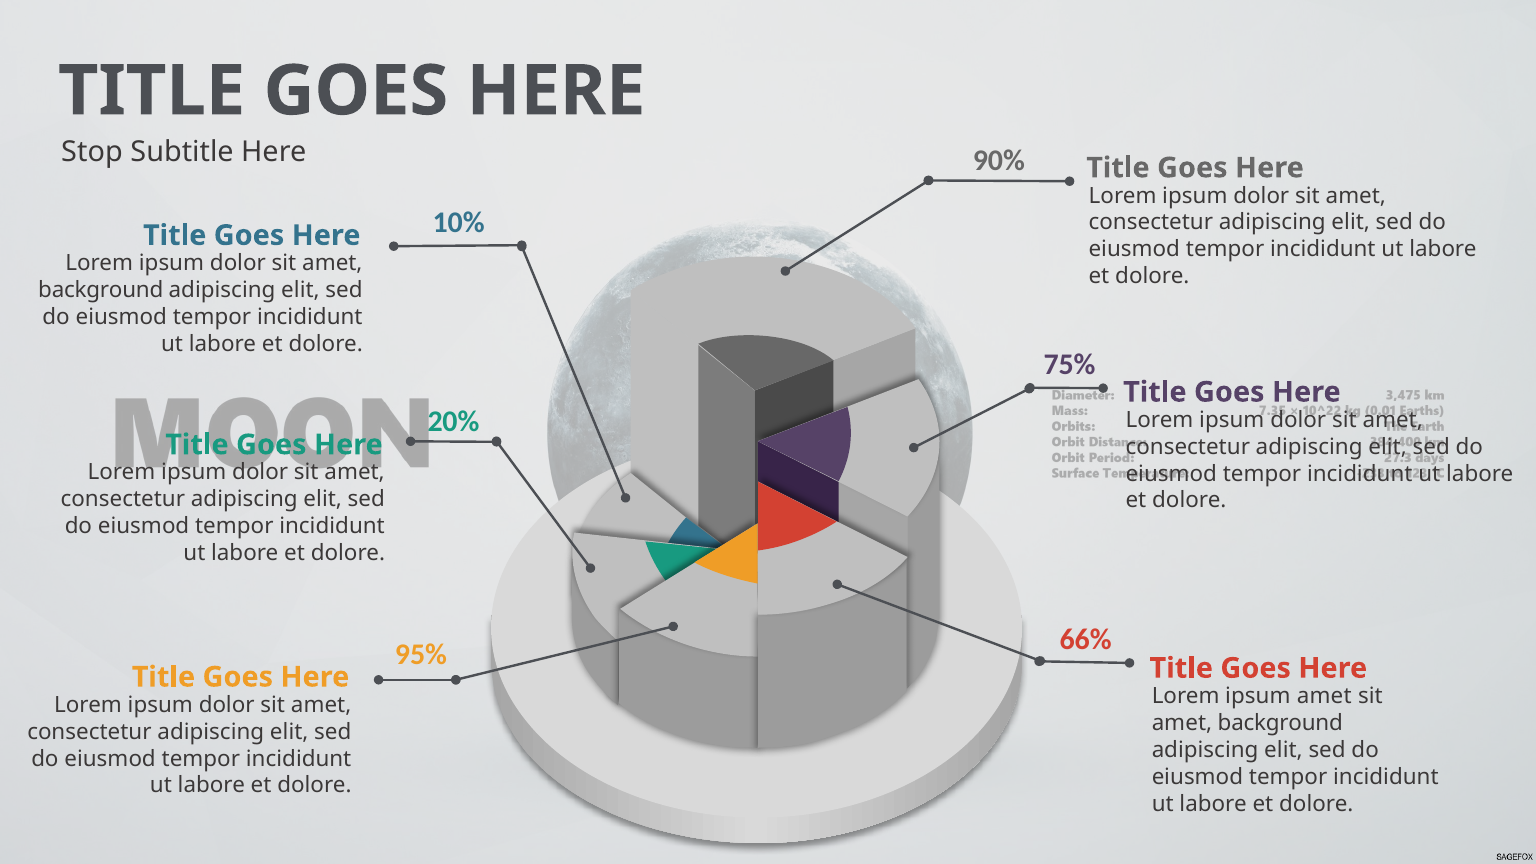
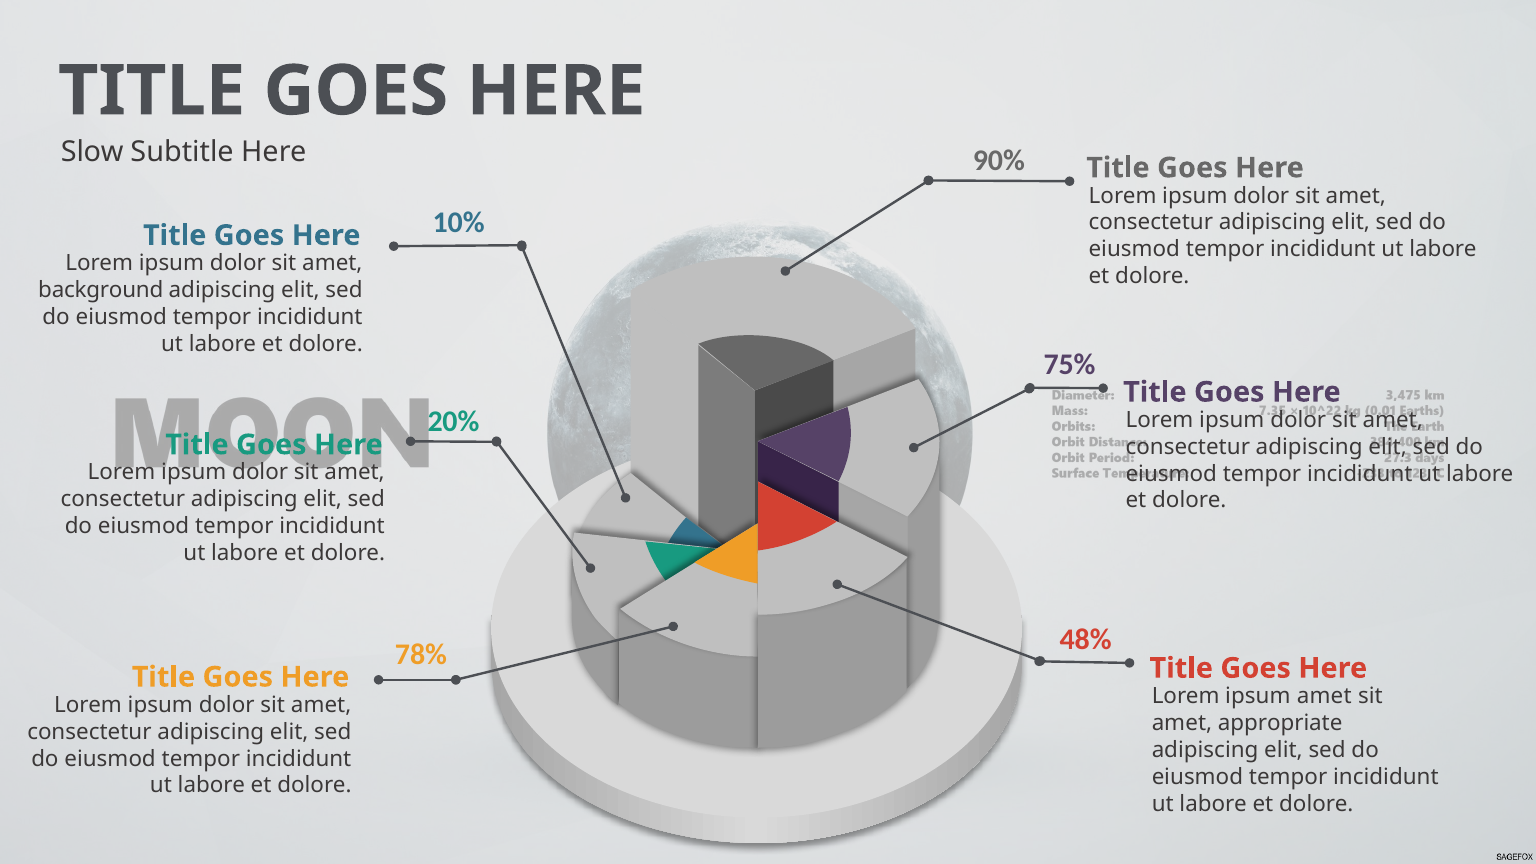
Stop: Stop -> Slow (92, 152)
66%: 66% -> 48% (1086, 639)
95%: 95% -> 78% (421, 655)
background: background -> appropriate (1280, 723)
